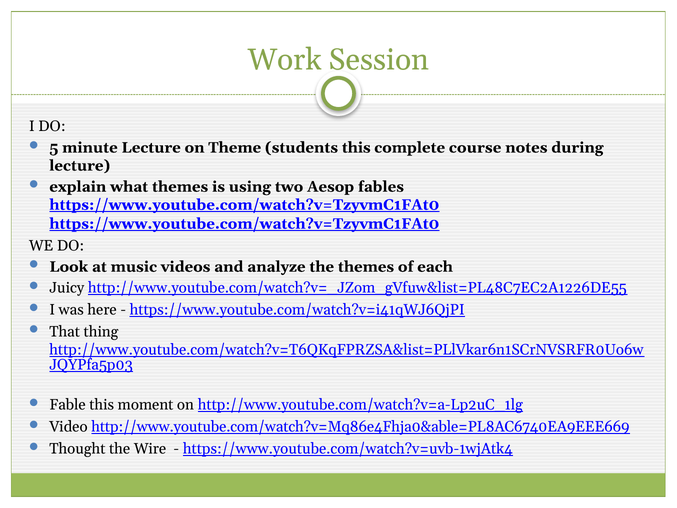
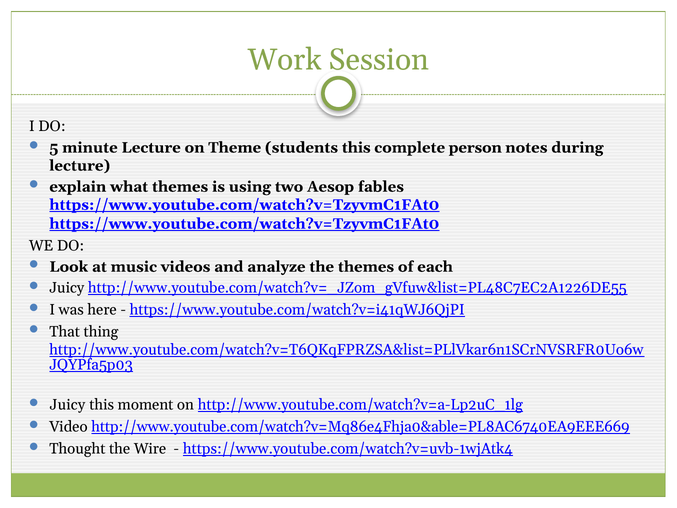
course: course -> person (475, 148)
Fable: Fable -> Juicy (67, 405)
